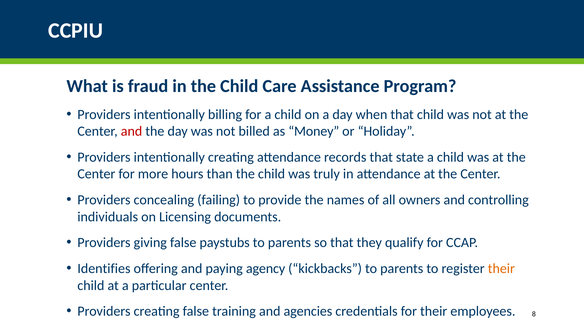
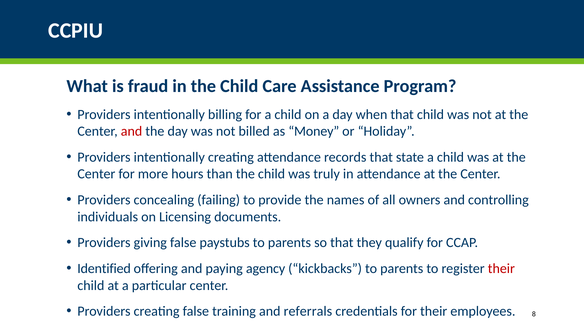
Identifies: Identifies -> Identified (104, 268)
their colour: orange -> red (501, 268)
agencies: agencies -> referrals (308, 311)
